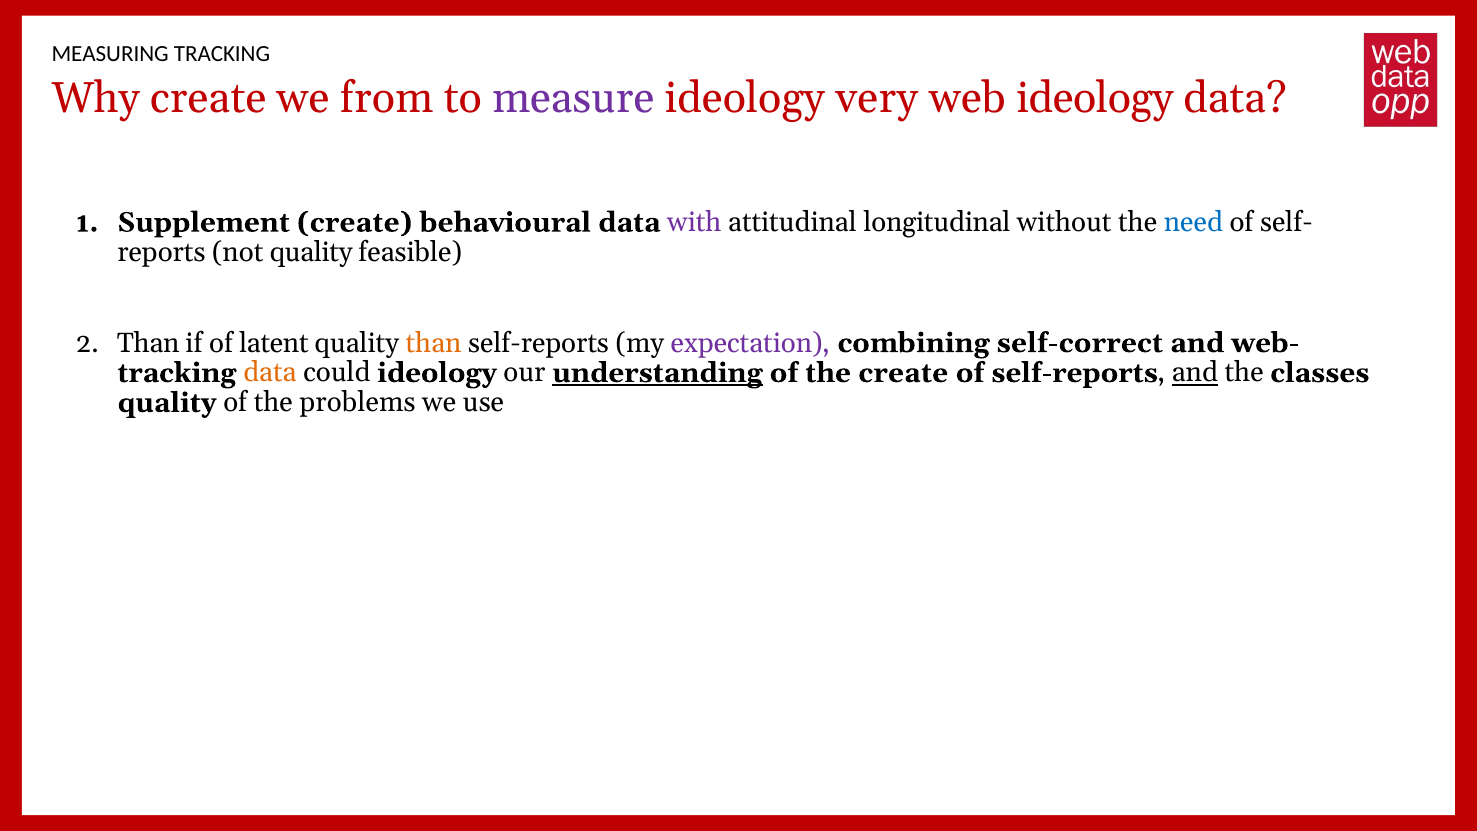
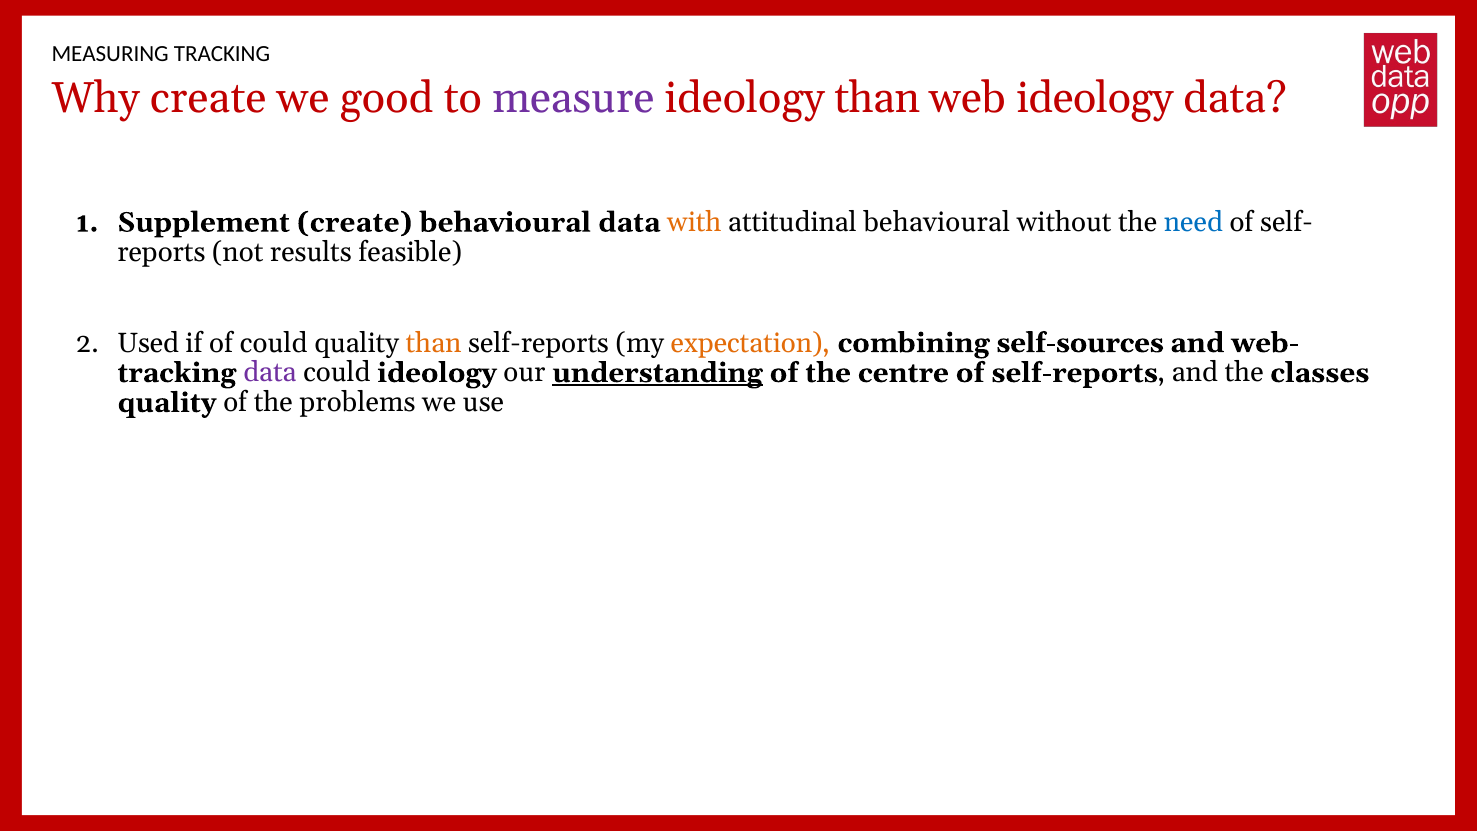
from: from -> good (387, 98)
ideology very: very -> than (877, 98)
with colour: purple -> orange (694, 222)
attitudinal longitudinal: longitudinal -> behavioural (937, 222)
not quality: quality -> results (311, 252)
Than: Than -> Used (148, 343)
of latent: latent -> could (274, 343)
expectation colour: purple -> orange (750, 343)
self-correct: self-correct -> self-sources (1080, 343)
data colour: orange -> purple (270, 373)
the create: create -> centre (903, 373)
and underline: present -> none (1195, 373)
